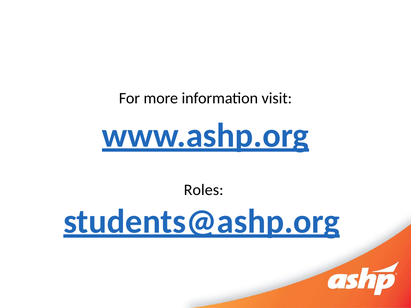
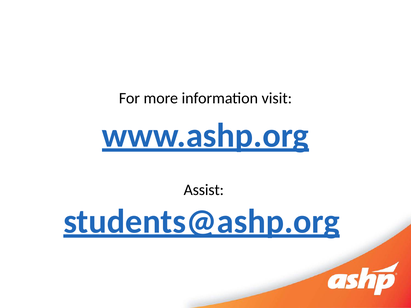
Roles: Roles -> Assist (204, 190)
